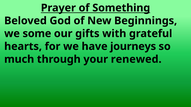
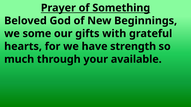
journeys: journeys -> strength (133, 47)
renewed: renewed -> available (136, 59)
